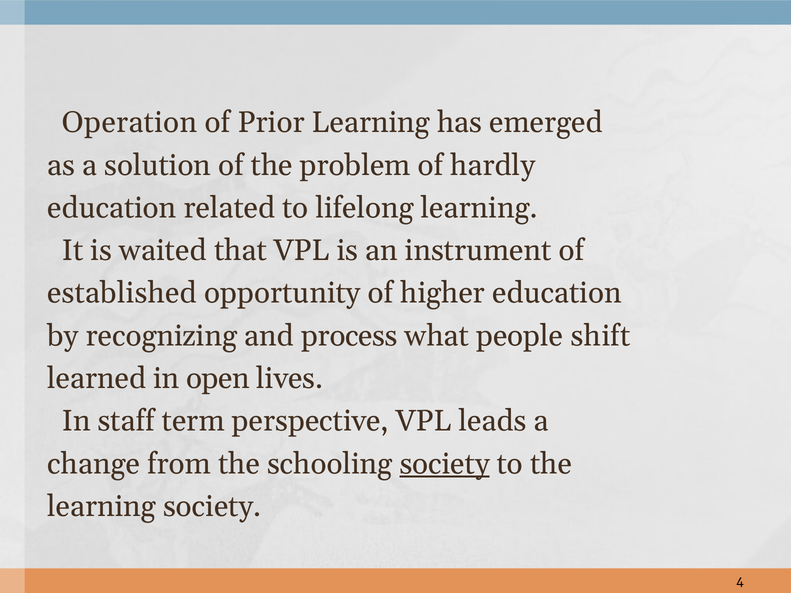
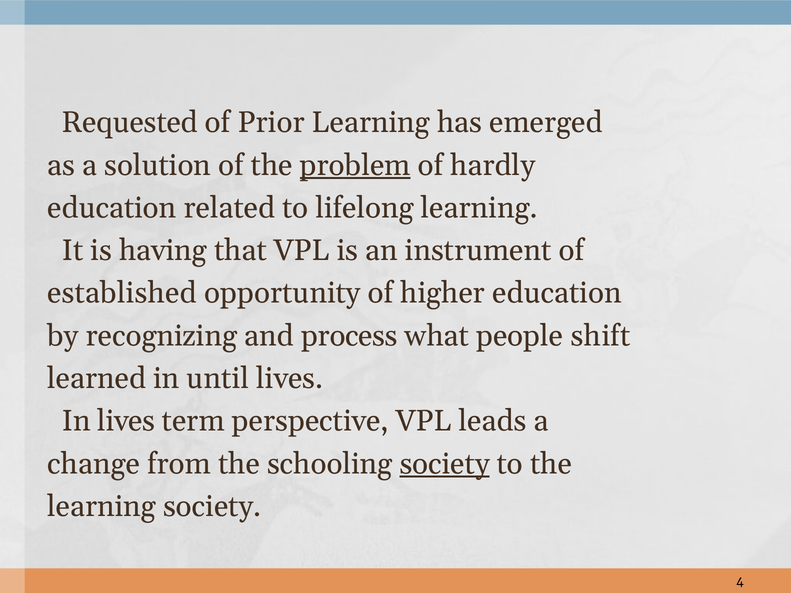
Operation: Operation -> Requested (130, 123)
problem underline: none -> present (355, 165)
waited: waited -> having (163, 251)
open: open -> until (218, 379)
In staff: staff -> lives (126, 421)
